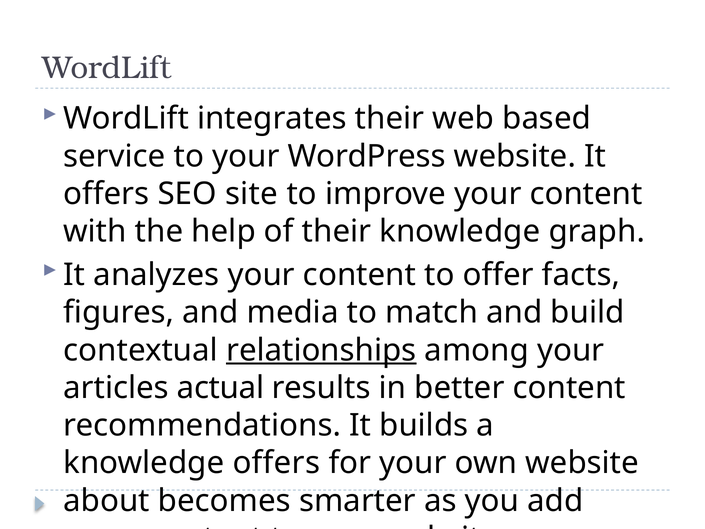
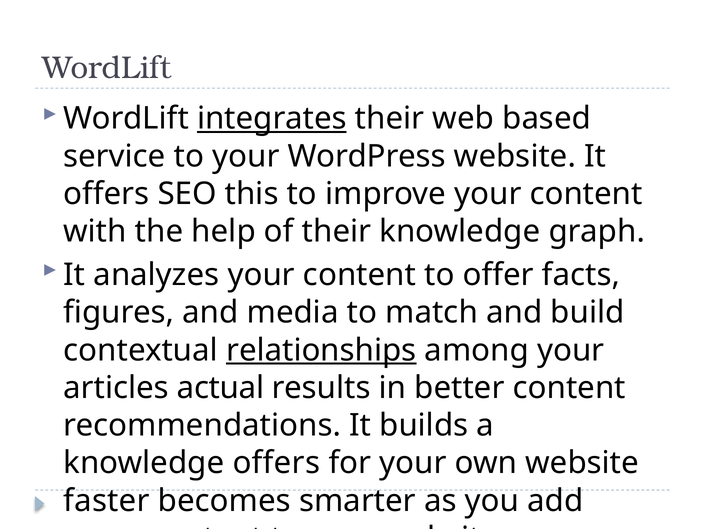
integrates underline: none -> present (272, 118)
site: site -> this (252, 194)
about: about -> faster (106, 500)
